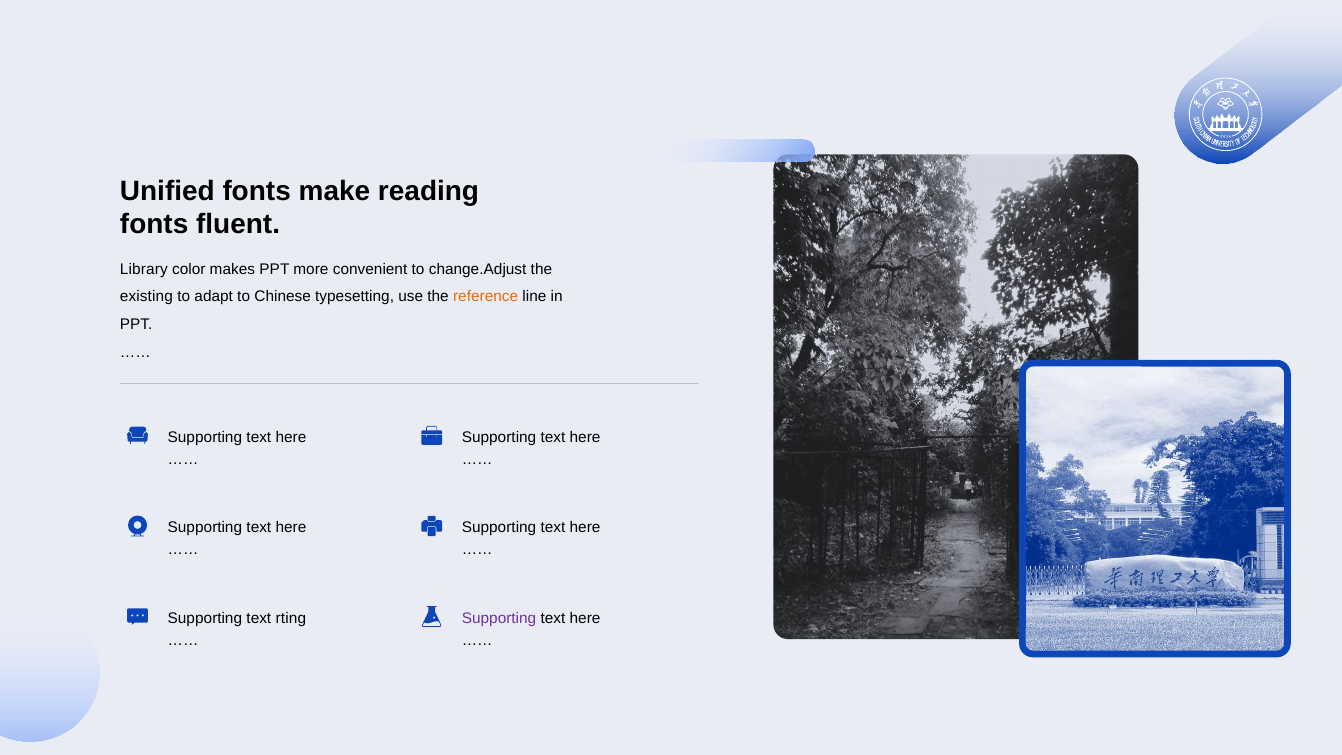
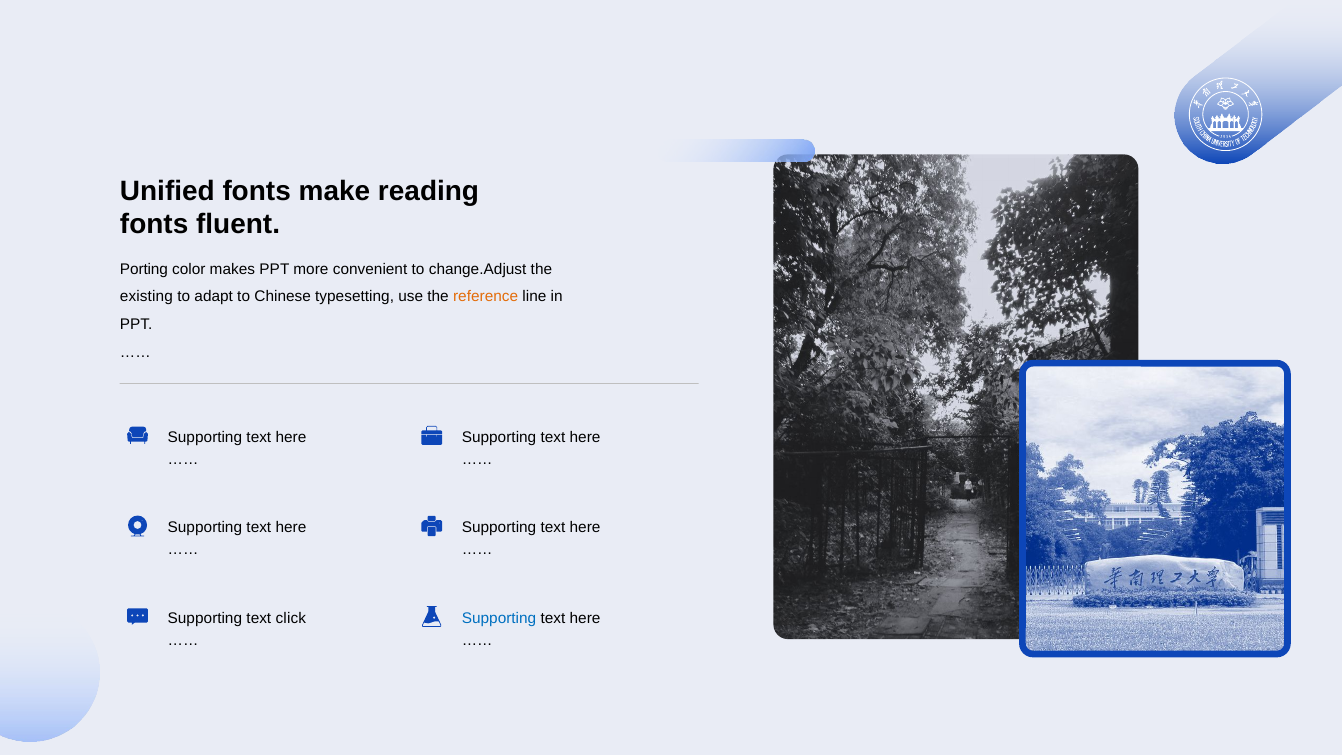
Library: Library -> Porting (144, 269)
rting: rting -> click (291, 618)
Supporting colour: purple -> blue (499, 618)
